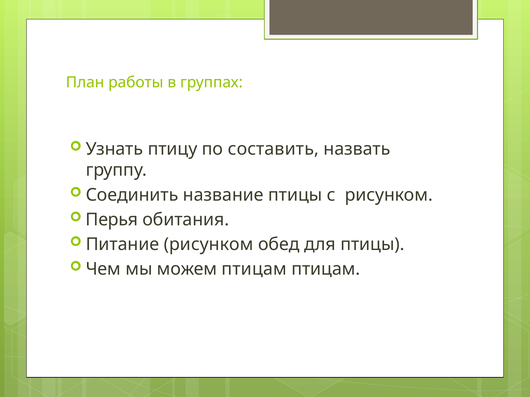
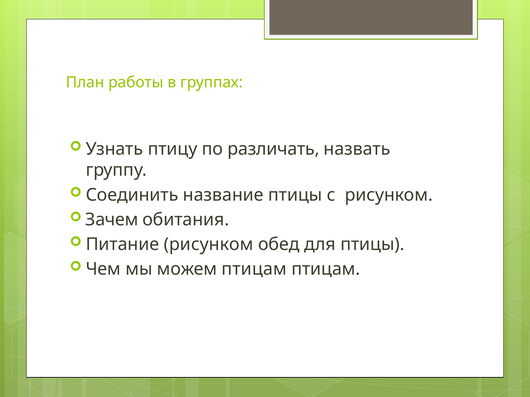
составить: составить -> различать (274, 149)
Перья: Перья -> Зачем (112, 220)
